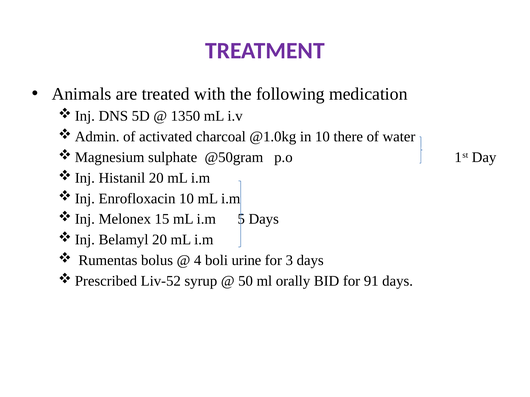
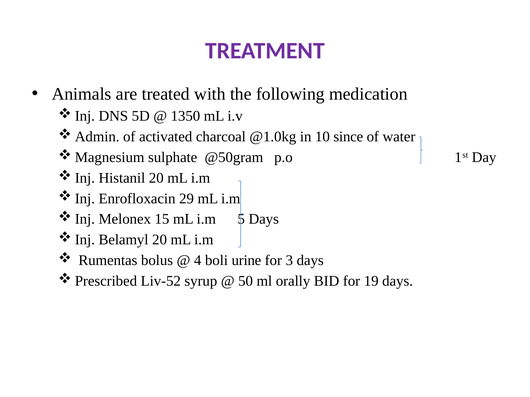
there: there -> since (348, 137)
Enrofloxacin 10: 10 -> 29 (187, 199)
91: 91 -> 19 (371, 281)
